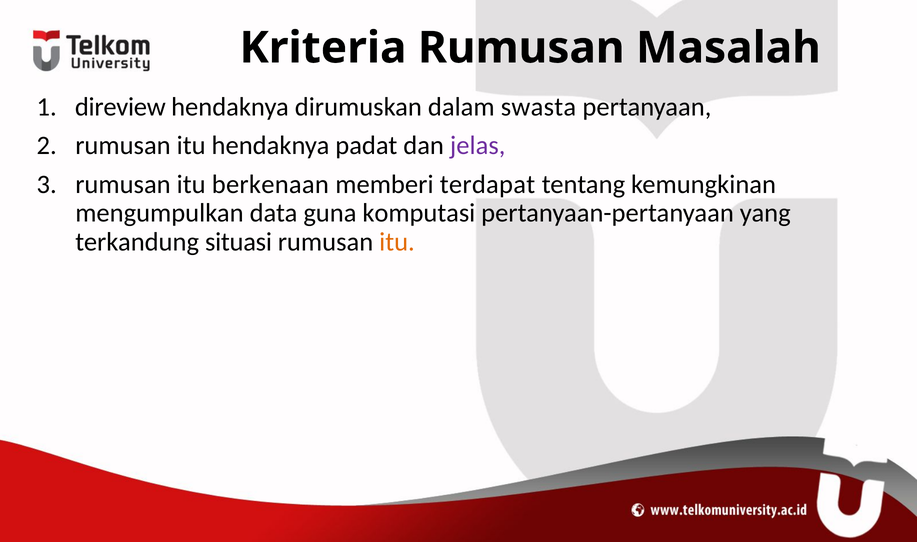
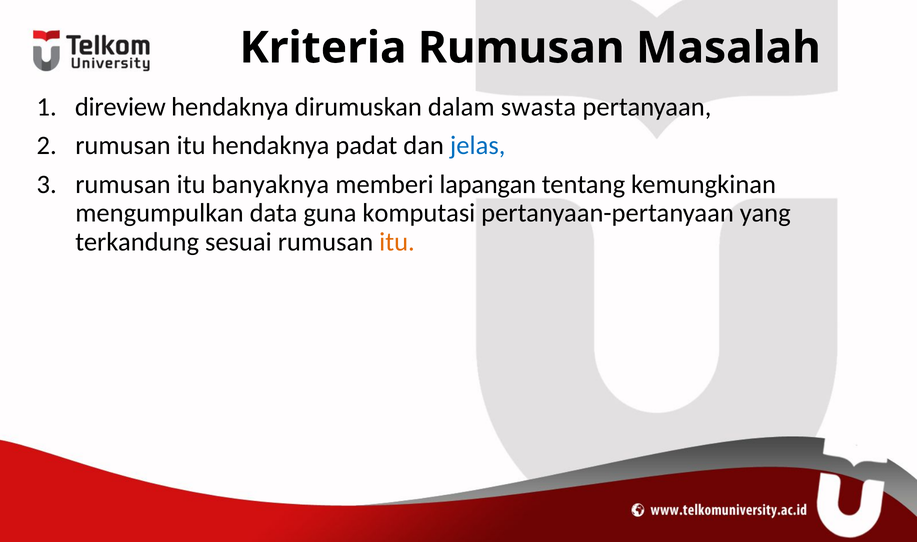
jelas colour: purple -> blue (478, 145)
berkenaan: berkenaan -> banyaknya (270, 184)
terdapat: terdapat -> lapangan (488, 184)
situasi: situasi -> sesuai (238, 242)
